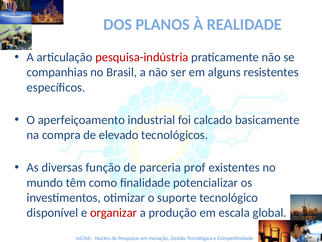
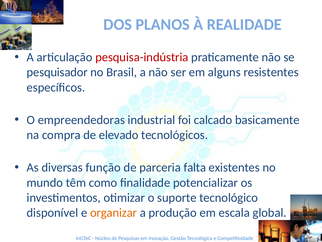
companhias: companhias -> pesquisador (57, 72)
aperfeiçoamento: aperfeiçoamento -> empreendedoras (81, 120)
prof: prof -> falta (195, 167)
organizar colour: red -> orange (114, 212)
